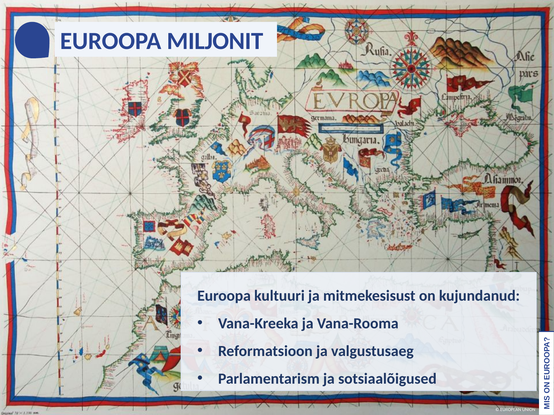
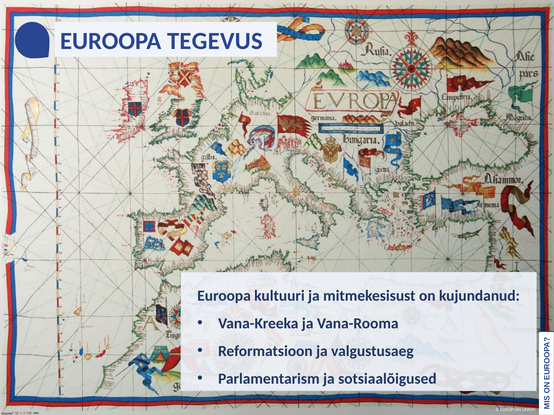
MILJONIT: MILJONIT -> TEGEVUS (215, 41)
